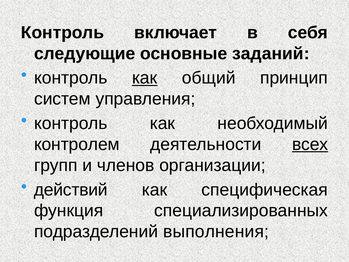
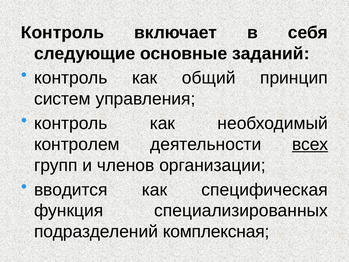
как underline: present -> none (145, 78)
действий: действий -> вводится (71, 190)
выполнения: выполнения -> комплексная (216, 231)
